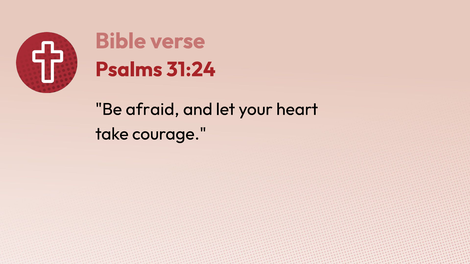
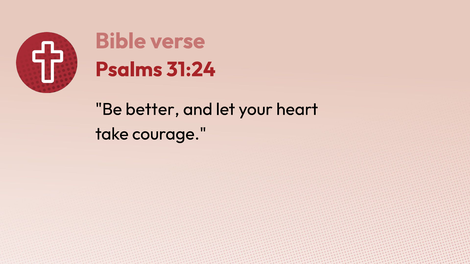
afraid: afraid -> better (152, 109)
